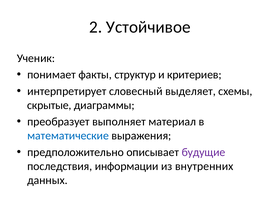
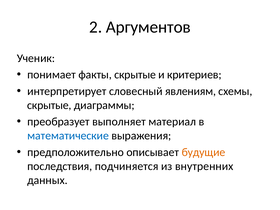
Устойчивое: Устойчивое -> Аргументов (148, 27)
факты структур: структур -> скрытые (135, 75)
выделяет: выделяет -> явлениям (191, 91)
будущие colour: purple -> orange (203, 152)
информации: информации -> подчиняется (127, 166)
